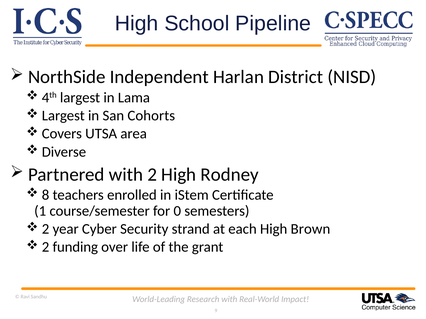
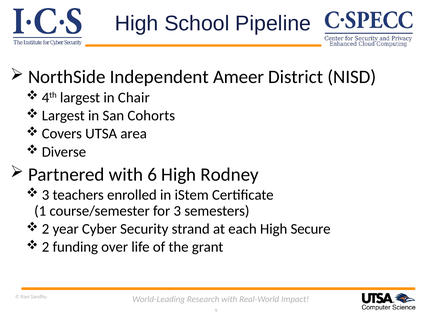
Harlan: Harlan -> Ameer (239, 77)
Lama: Lama -> Chair (134, 98)
with 2: 2 -> 6 (152, 175)
8: 8 -> 3 (46, 195)
for 0: 0 -> 3 (177, 211)
Brown: Brown -> Secure (311, 229)
